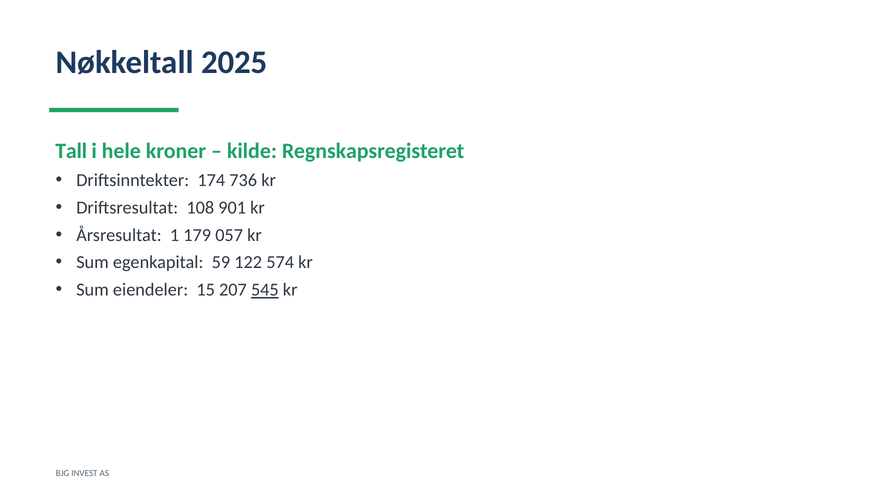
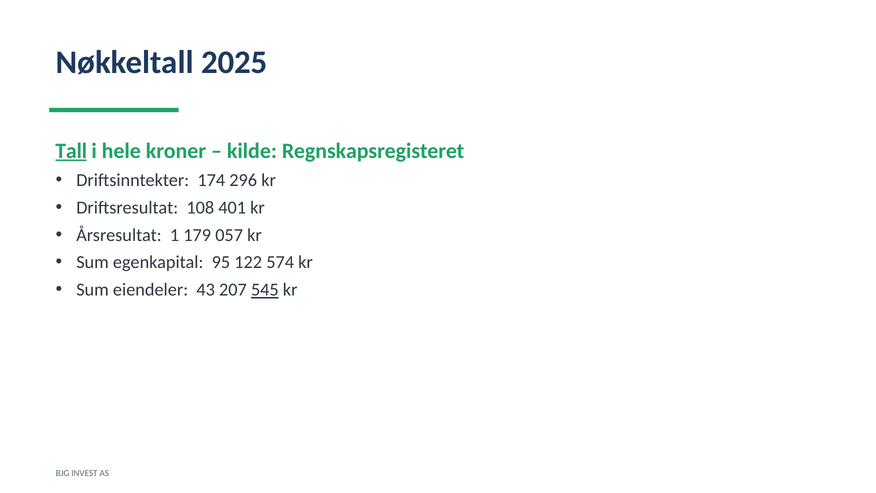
Tall underline: none -> present (71, 151)
736: 736 -> 296 (243, 180)
901: 901 -> 401 (232, 208)
59: 59 -> 95 (221, 262)
15: 15 -> 43 (206, 290)
